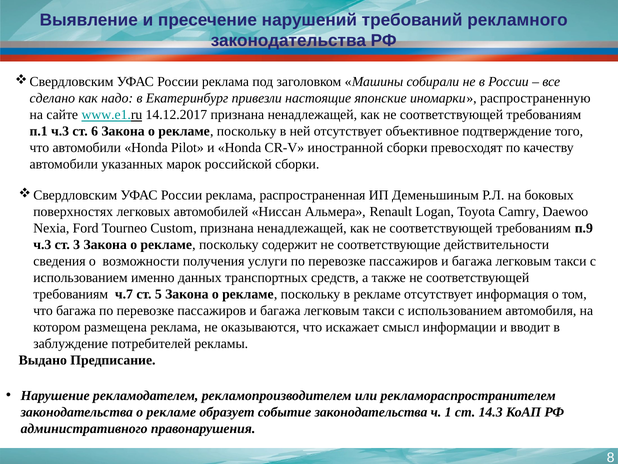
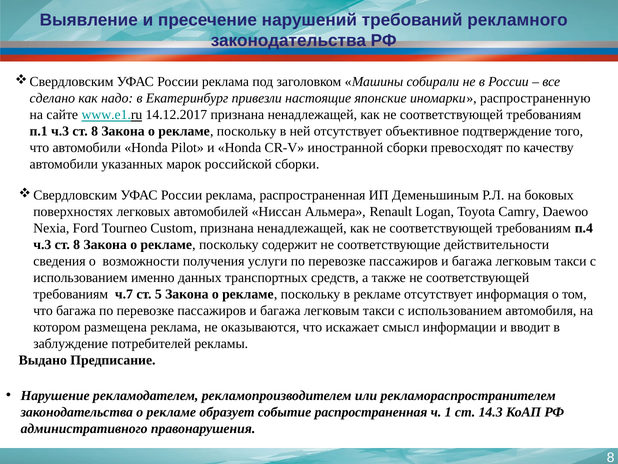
п.1 ч.3 ст 6: 6 -> 8 (95, 131)
п.9: п.9 -> п.4 (584, 228)
3: 3 -> 8 (77, 245)
событие законодательства: законодательства -> распространенная (371, 412)
